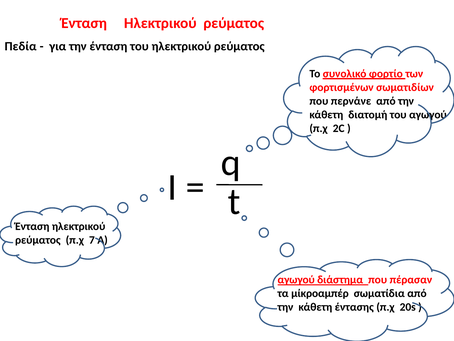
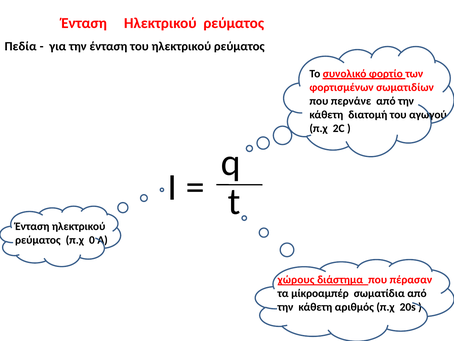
7: 7 -> 0 (92, 240)
αγωγού: αγωγού -> χώρους (296, 279)
έντασης: έντασης -> αριθμός (354, 307)
